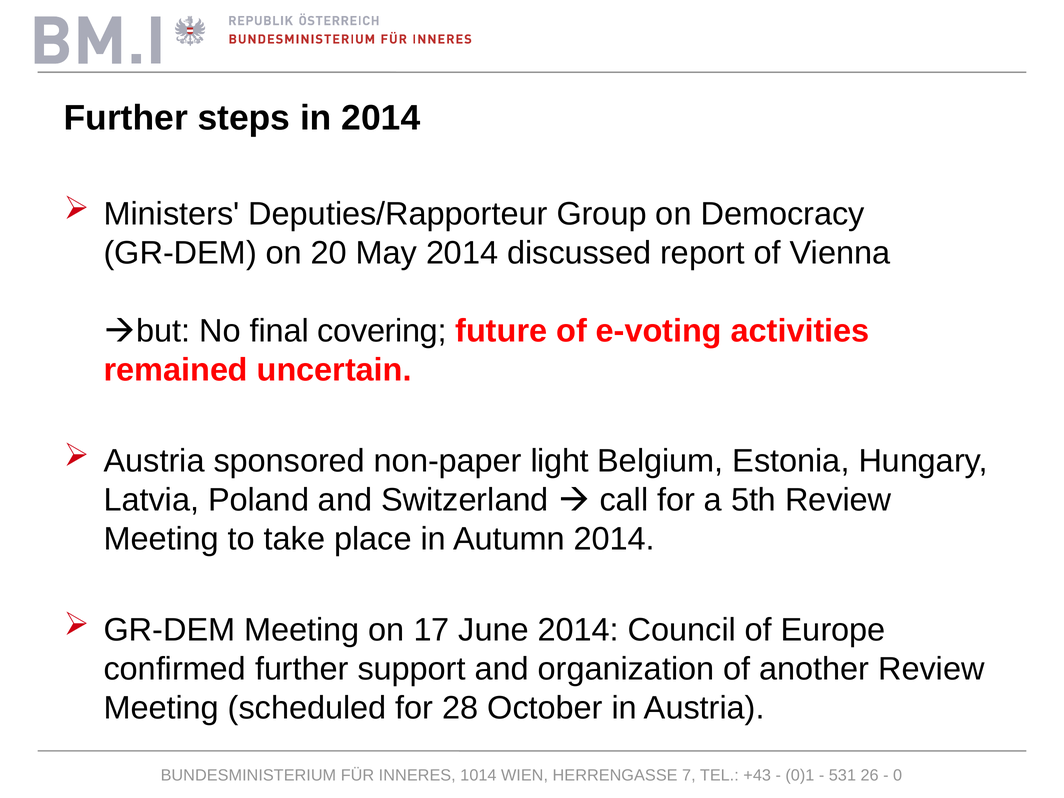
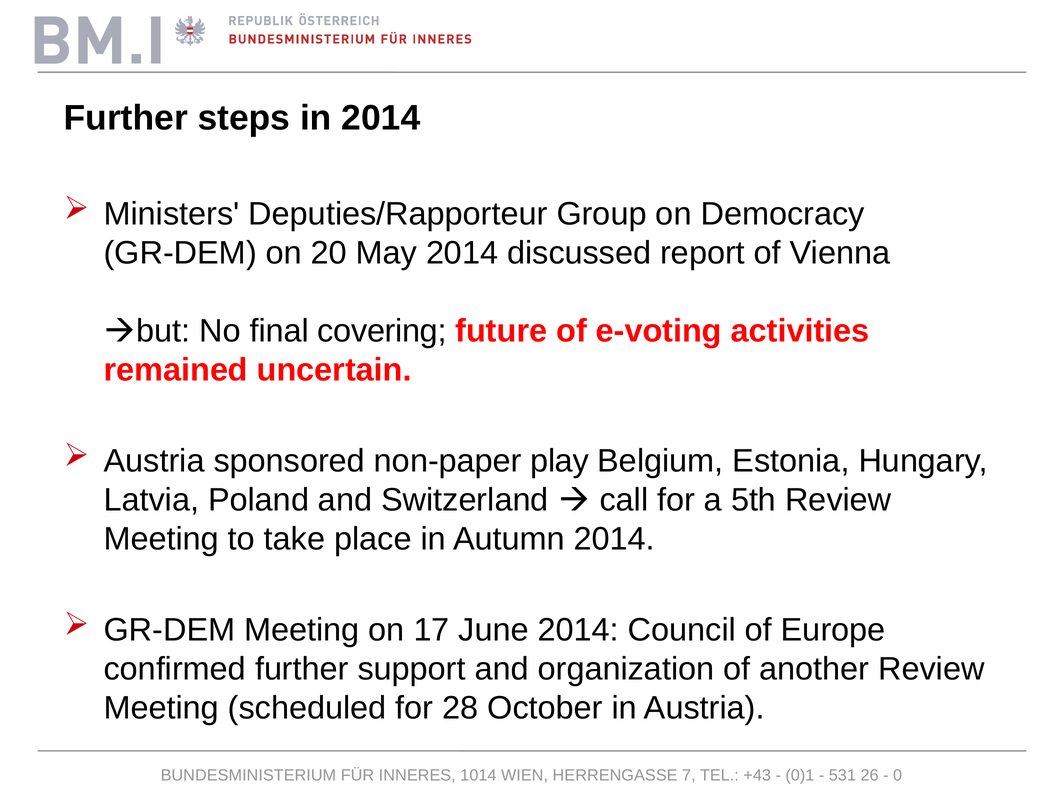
light: light -> play (560, 461)
